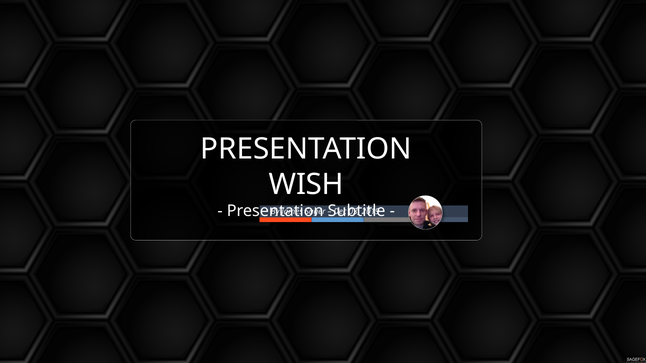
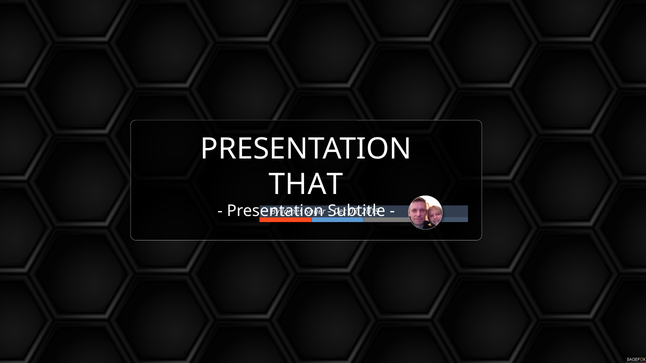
WISH: WISH -> THAT (306, 185)
